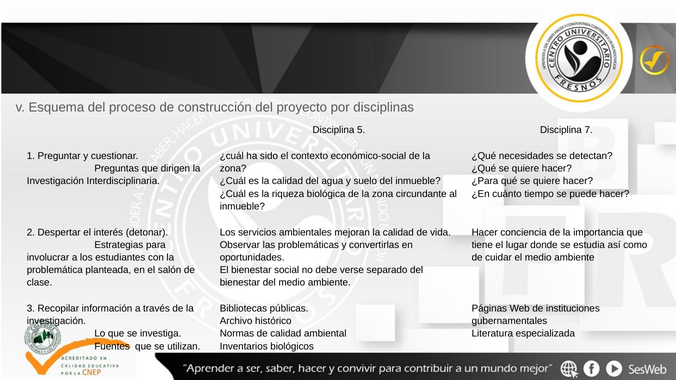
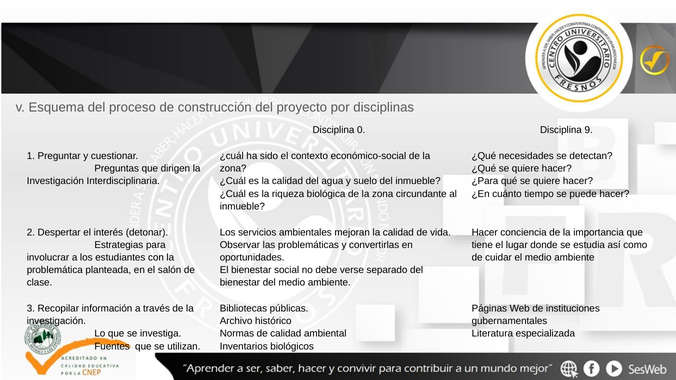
5: 5 -> 0 (361, 130)
7: 7 -> 9 (589, 130)
